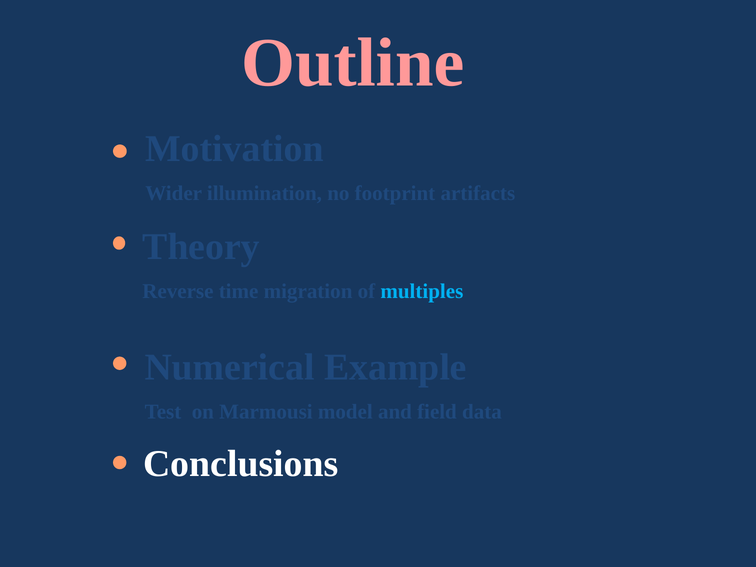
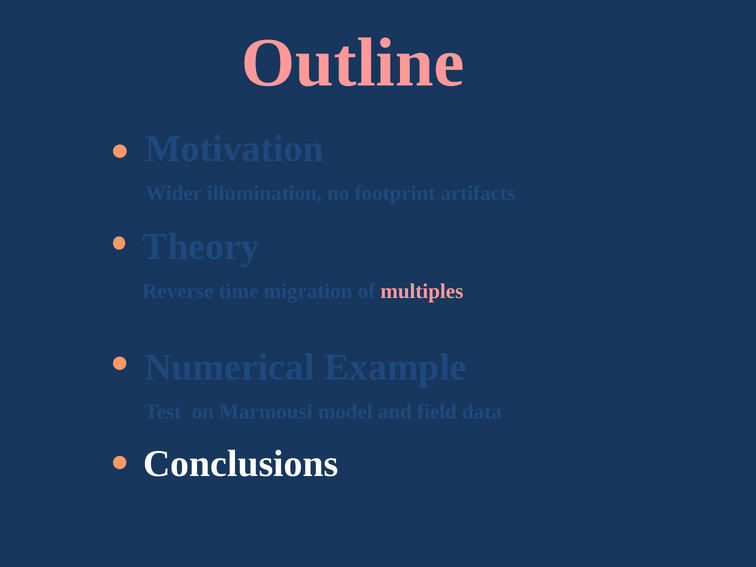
multiples colour: light blue -> pink (422, 292)
